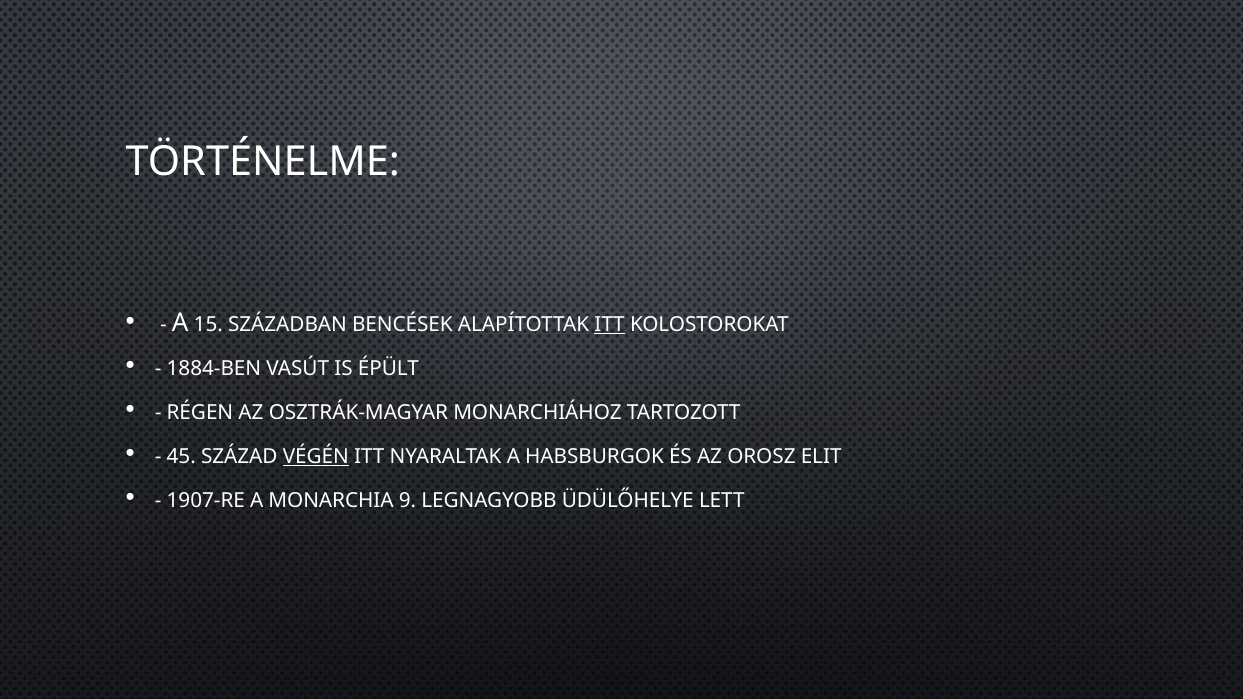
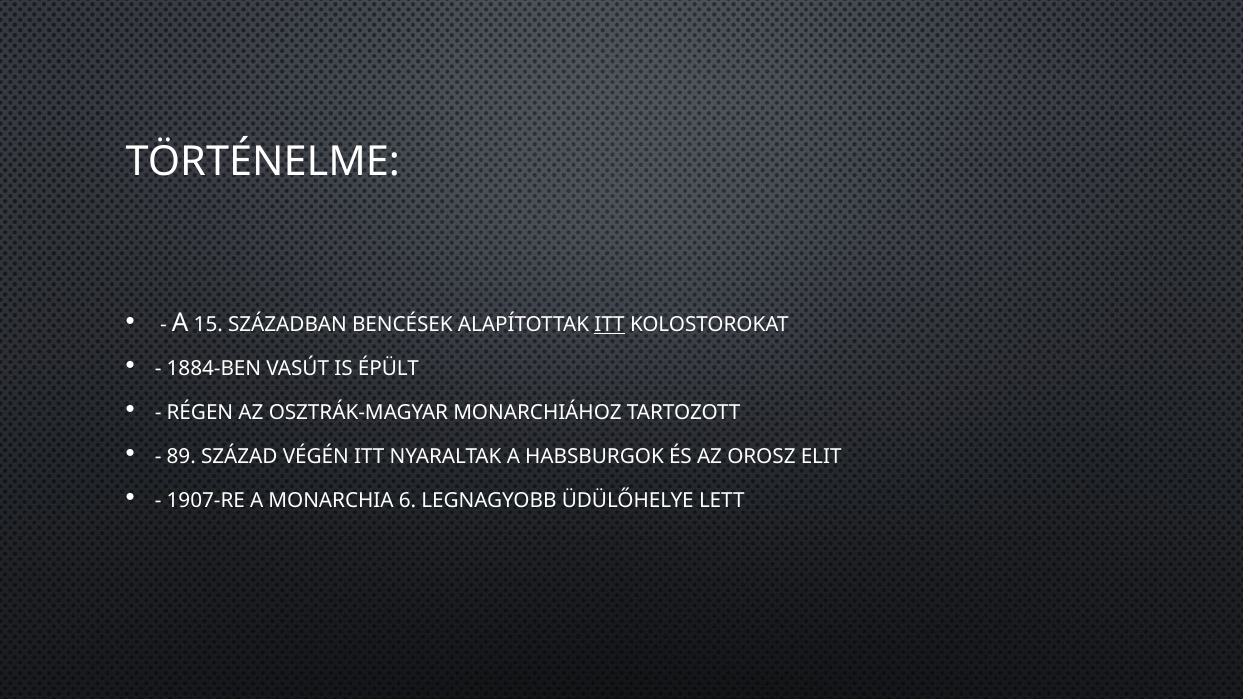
45: 45 -> 89 (181, 457)
VÉGÉN underline: present -> none (316, 457)
9: 9 -> 6 (408, 501)
